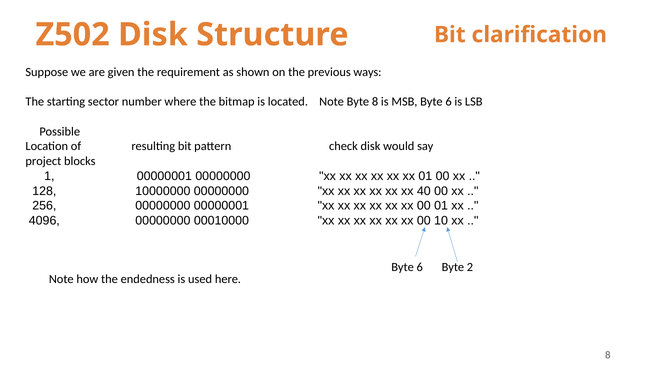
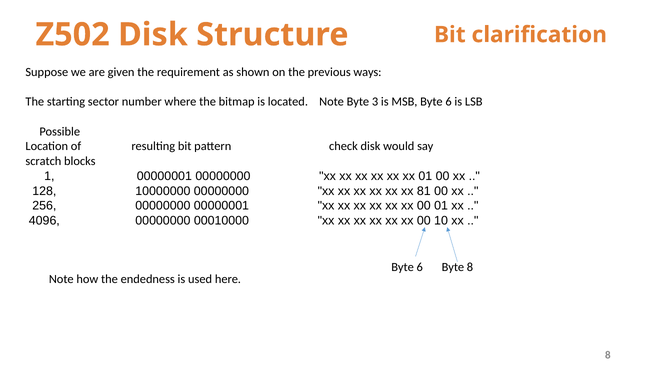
Byte 8: 8 -> 3 (375, 102)
project: project -> scratch (43, 161)
40: 40 -> 81 (424, 191)
Byte 2: 2 -> 8 (470, 267)
